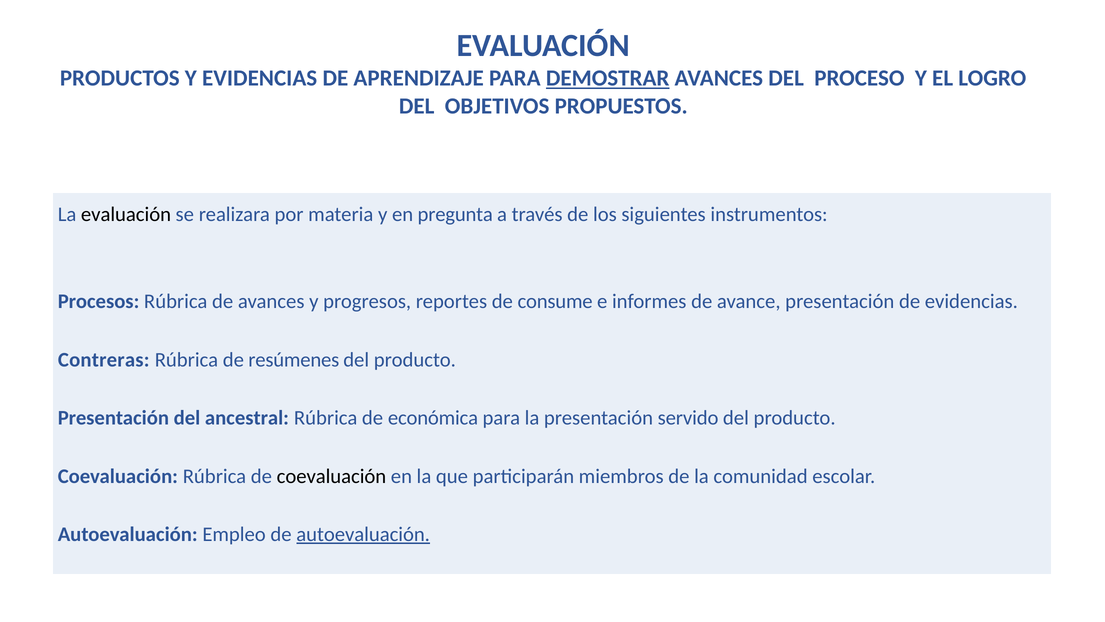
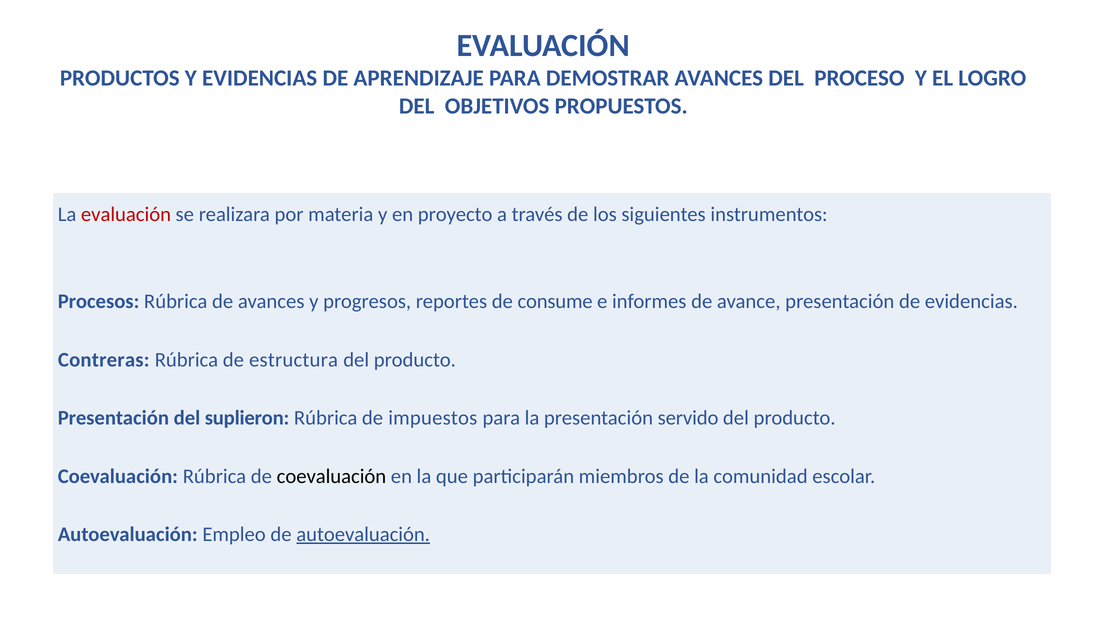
DEMOSTRAR underline: present -> none (608, 78)
evaluación colour: black -> red (126, 214)
pregunta: pregunta -> proyecto (455, 214)
resúmenes: resúmenes -> estructura (294, 360)
ancestral: ancestral -> suplieron (247, 418)
económica: económica -> impuestos (433, 418)
